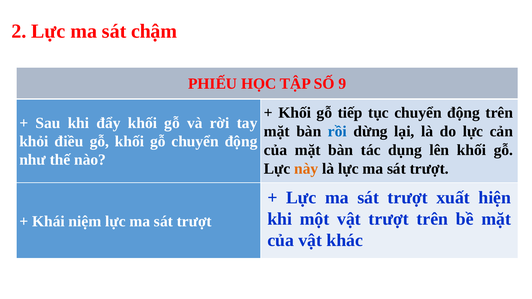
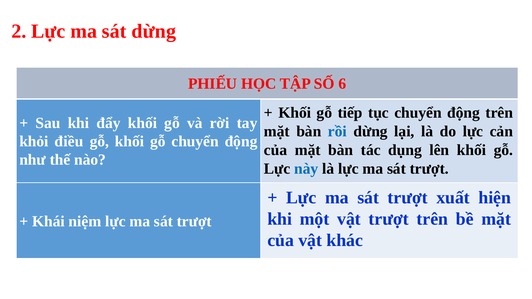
sát chậm: chậm -> dừng (154, 31)
9: 9 -> 6 (342, 84)
này colour: orange -> blue (306, 169)
